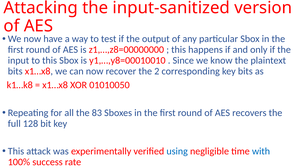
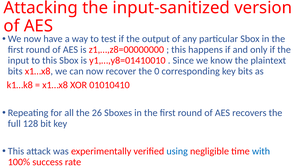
y1,…,y8=00010010: y1,…,y8=00010010 -> y1,…,y8=01410010 (127, 60)
2: 2 -> 0 (157, 71)
01010050: 01010050 -> 01010410 (109, 85)
83: 83 -> 26 (97, 113)
